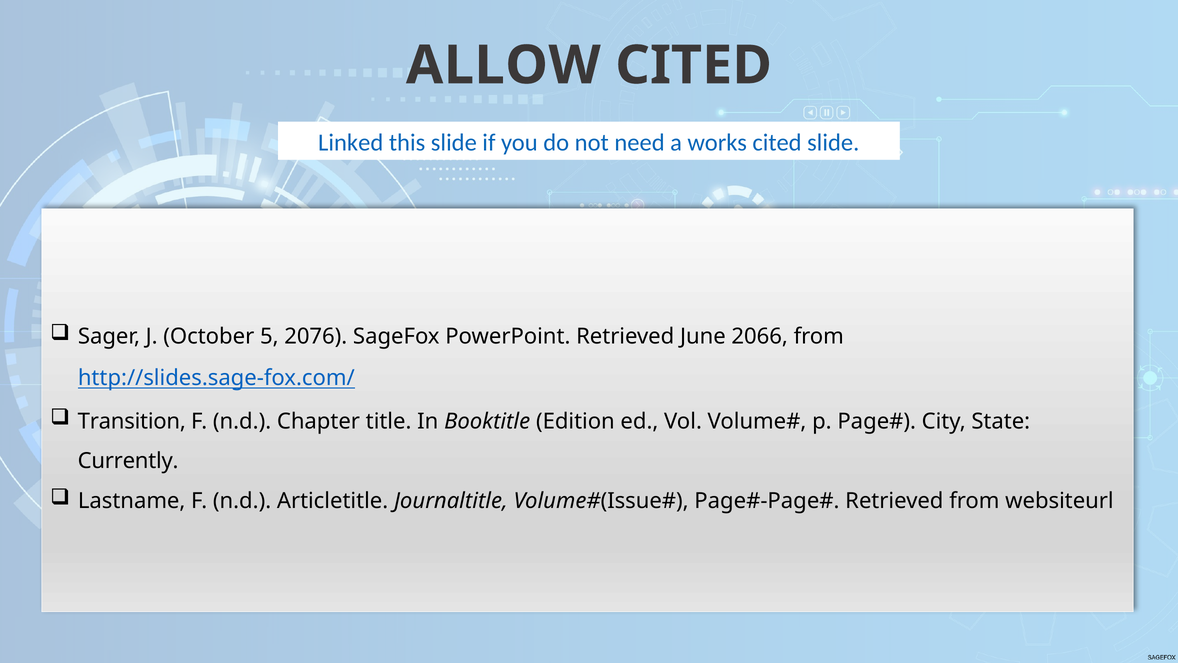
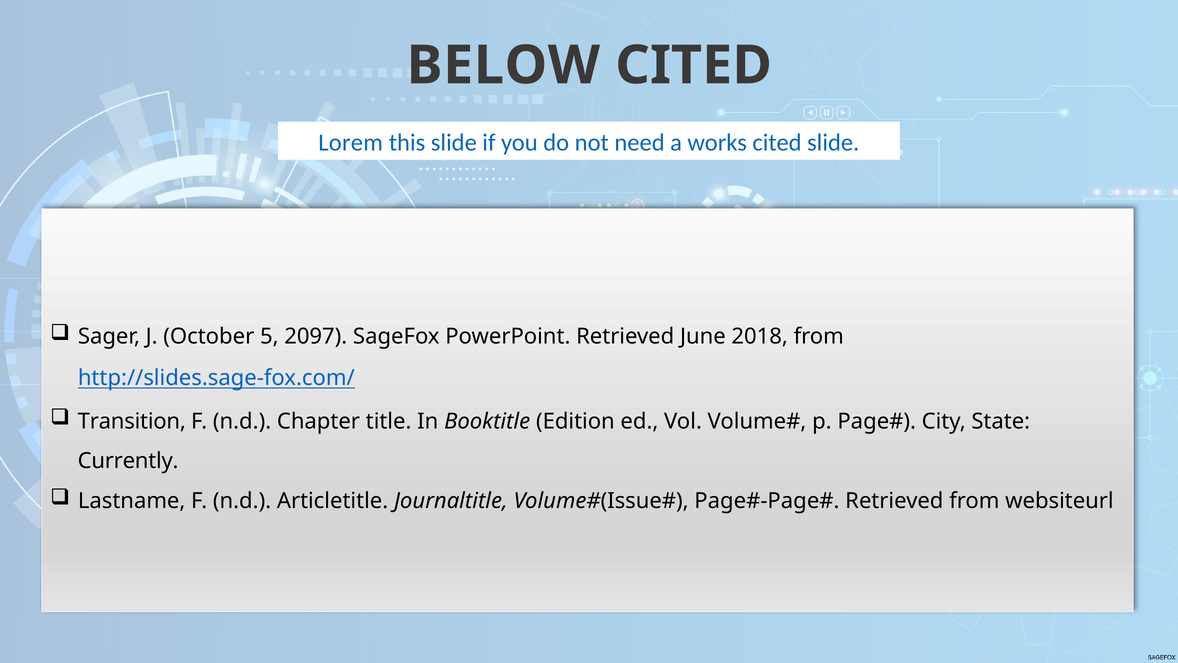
ALLOW: ALLOW -> BELOW (503, 65)
Linked: Linked -> Lorem (351, 142)
2076: 2076 -> 2097 (316, 336)
2066: 2066 -> 2018 (760, 336)
